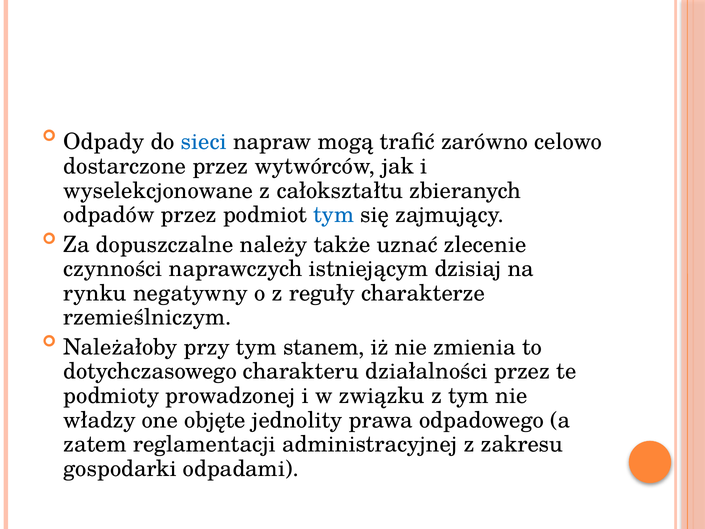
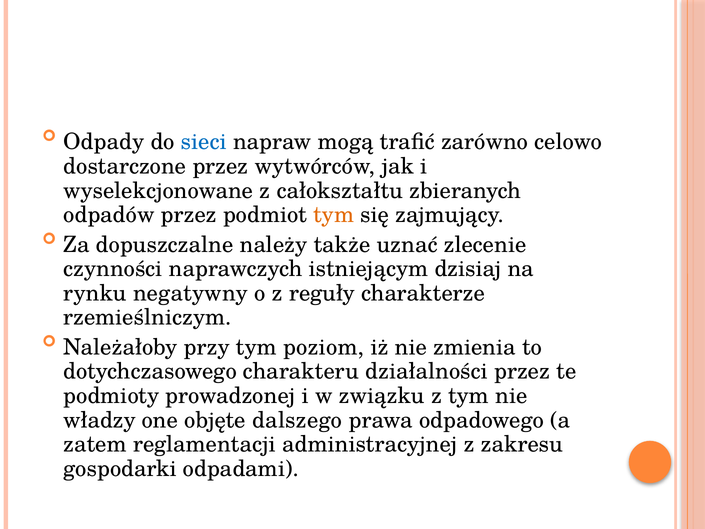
tym colour: blue -> orange (334, 215)
stanem: stanem -> poziom (324, 347)
jednolity: jednolity -> dalszego (297, 420)
